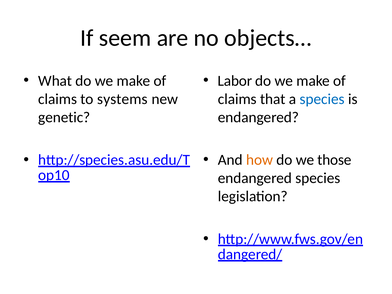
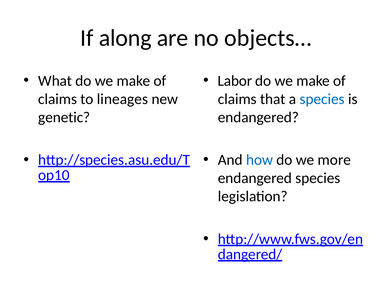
seem: seem -> along (125, 38)
systems: systems -> lineages (122, 99)
how colour: orange -> blue (260, 160)
those: those -> more (334, 160)
